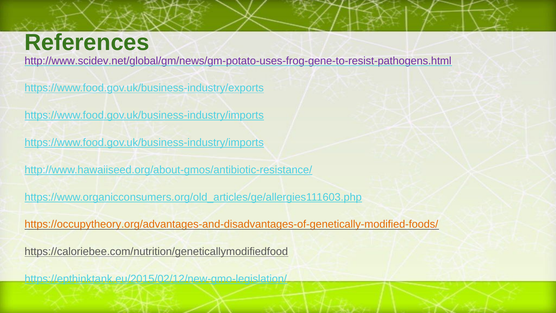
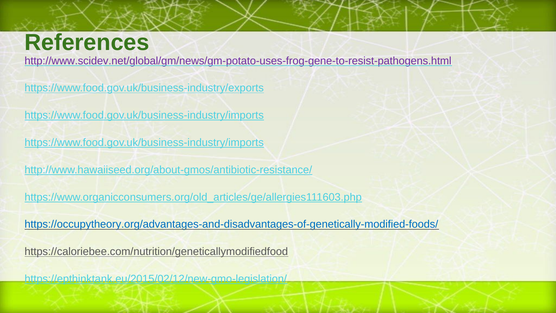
https://occupytheory.org/advantages-and-disadvantages-of-genetically-modified-foods/ colour: orange -> blue (231, 224)
